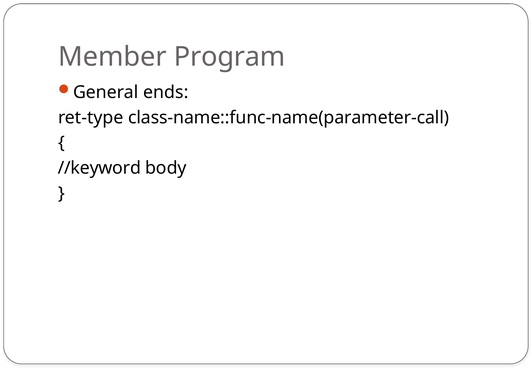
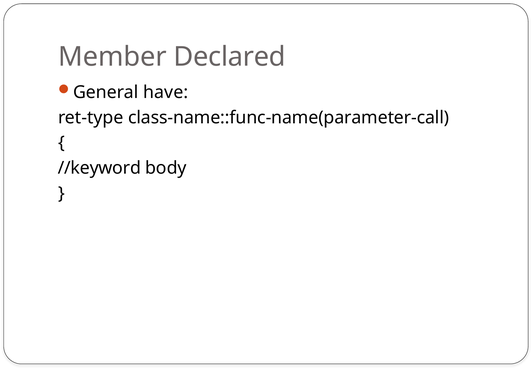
Program: Program -> Declared (230, 57)
ends: ends -> have (166, 92)
